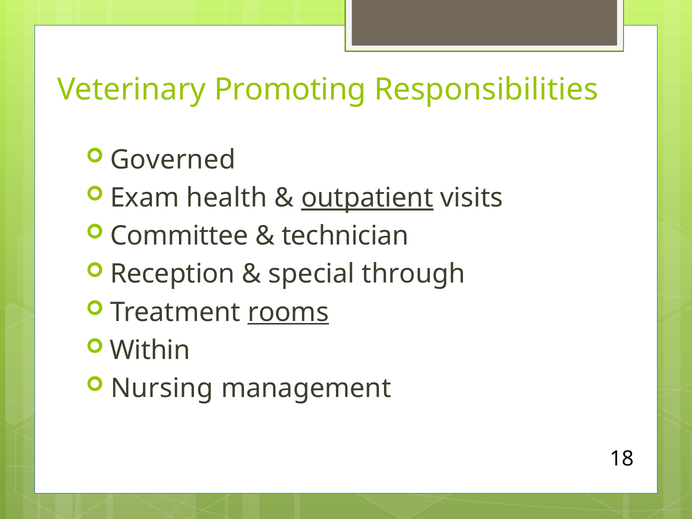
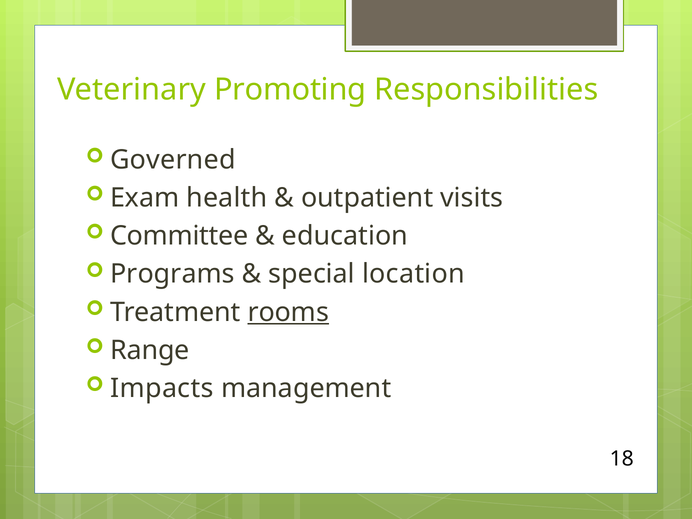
outpatient underline: present -> none (367, 198)
technician: technician -> education (345, 236)
Reception: Reception -> Programs (172, 274)
through: through -> location (414, 274)
Within: Within -> Range (150, 350)
Nursing: Nursing -> Impacts (162, 388)
